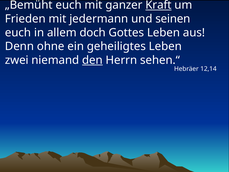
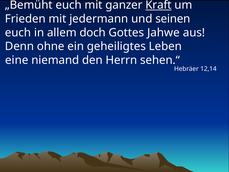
Gottes Leben: Leben -> Jahwe (163, 33)
zwei: zwei -> eine (17, 60)
den underline: present -> none (92, 60)
